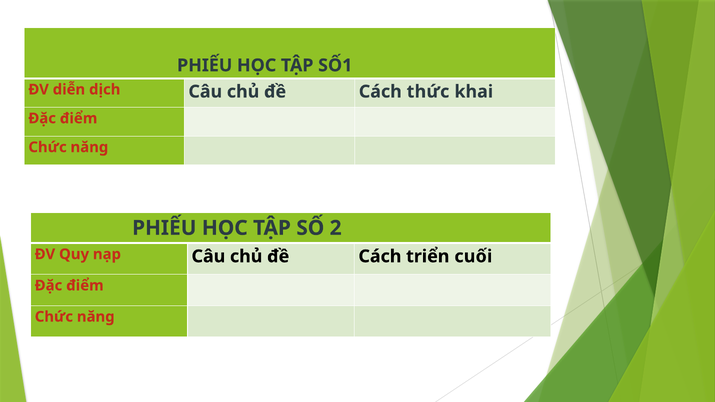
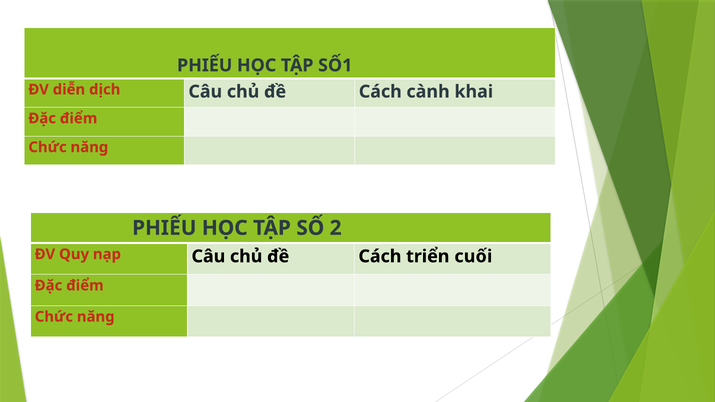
thức: thức -> cành (428, 92)
